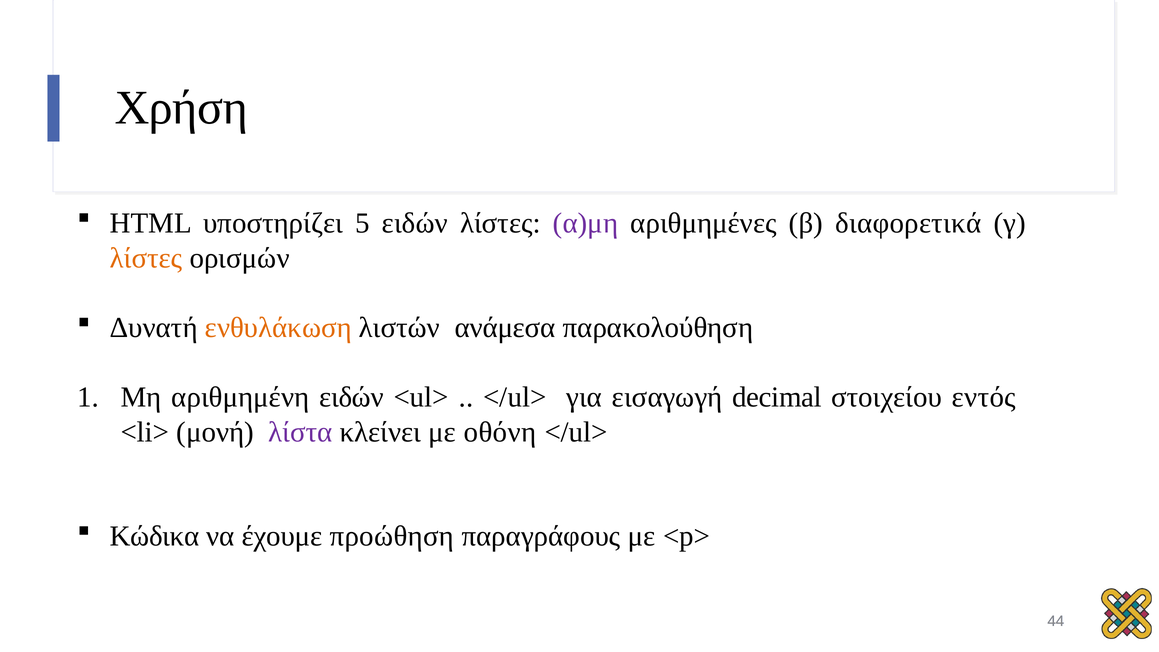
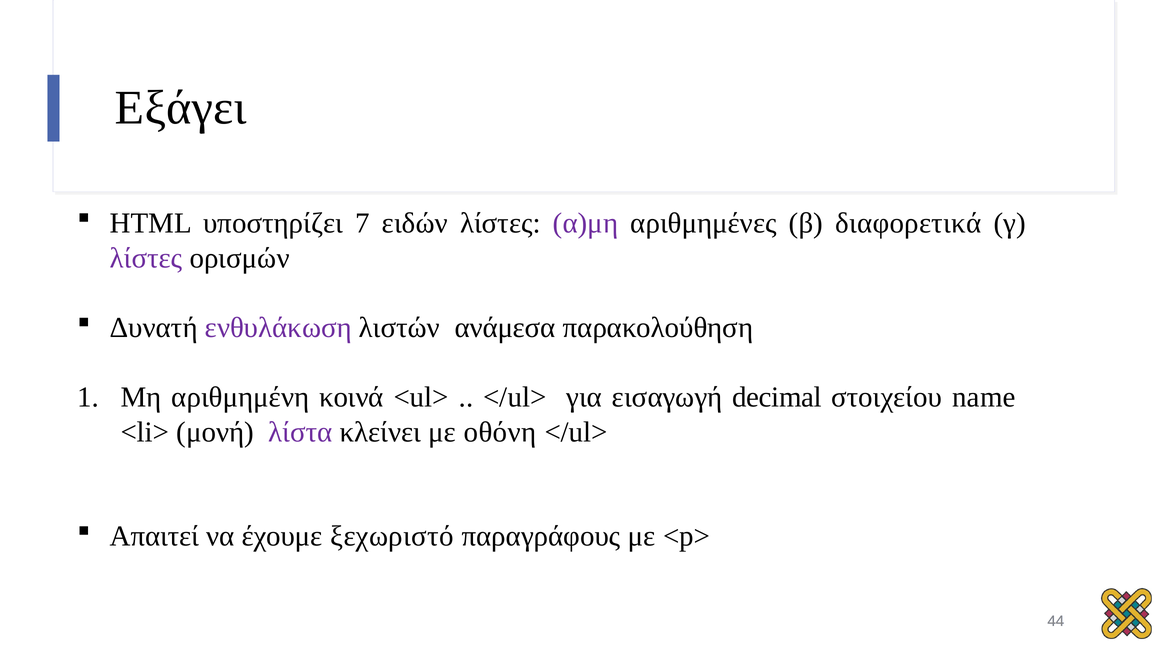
Χρήση: Χρήση -> Εξάγει (181, 108)
5: 5 -> 7 (362, 223)
λίστες colour: orange -> purple (146, 258)
ενθυλάκωση colour: orange -> purple (278, 328)
αριθμημένη ειδών: ειδών -> κοινά (351, 397)
εντός: εντός -> name (984, 397)
Κώδικα: Κώδικα -> Απαιτεί (154, 536)
προώθηση: προώθηση -> ξεχωριστό (392, 536)
